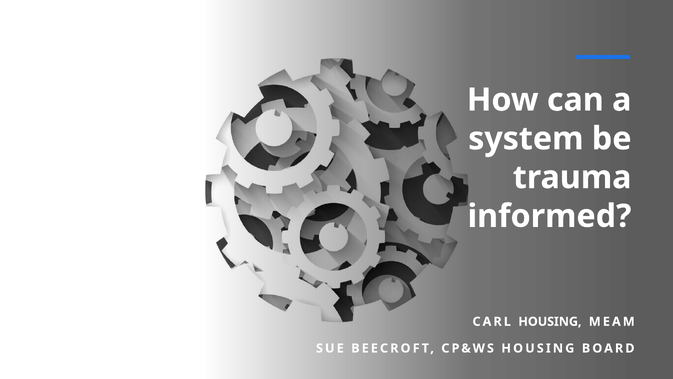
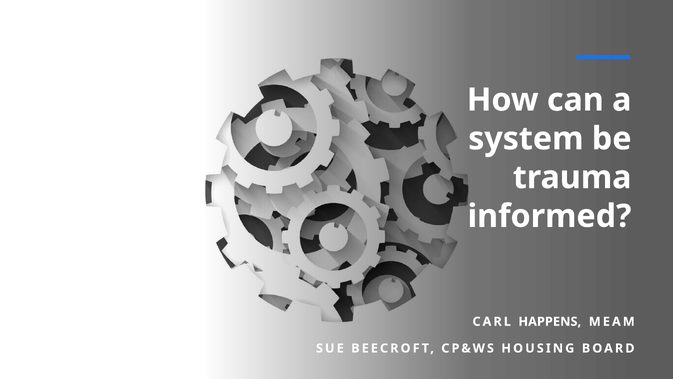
CARL HOUSING: HOUSING -> HAPPENS (550, 321)
